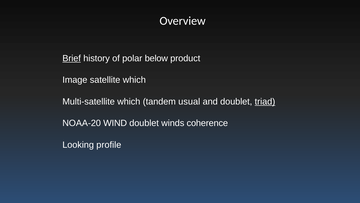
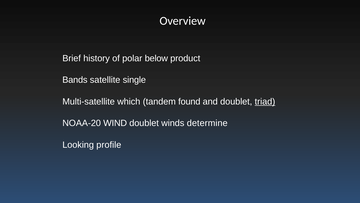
Brief underline: present -> none (72, 58)
Image: Image -> Bands (75, 80)
satellite which: which -> single (134, 80)
usual: usual -> found (189, 101)
coherence: coherence -> determine (207, 123)
